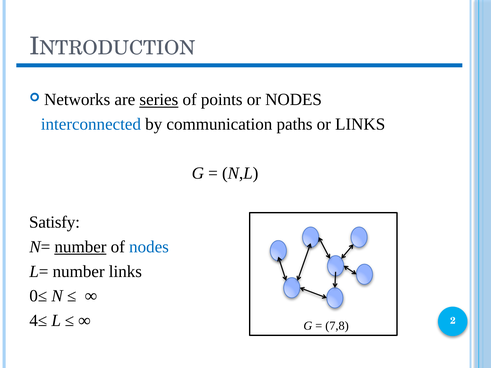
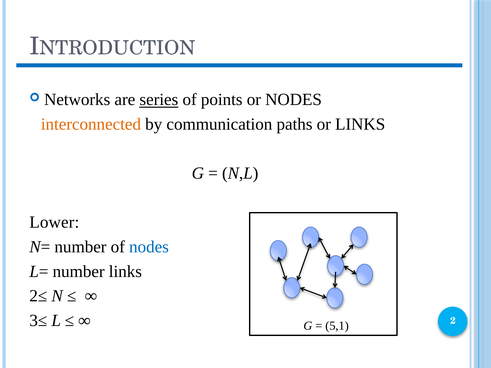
interconnected colour: blue -> orange (91, 124)
Satisfy: Satisfy -> Lower (54, 223)
number underline: present -> none (80, 247)
0≤: 0≤ -> 2≤ (38, 296)
4≤: 4≤ -> 3≤ (38, 321)
7,8: 7,8 -> 5,1 (337, 326)
